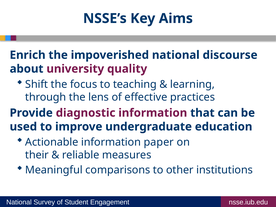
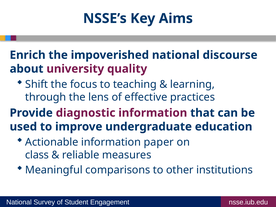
their: their -> class (37, 155)
